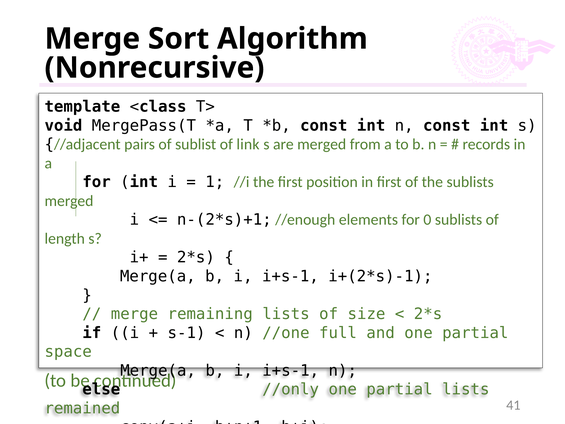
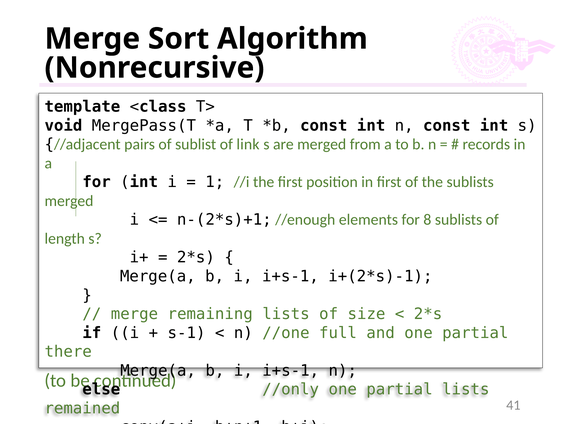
0: 0 -> 8 (427, 220)
space: space -> there (68, 352)
